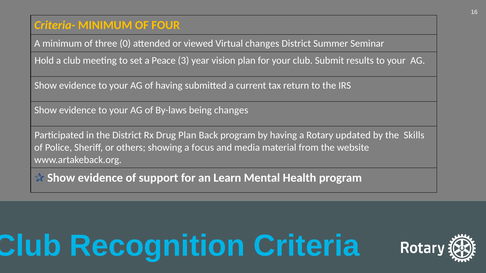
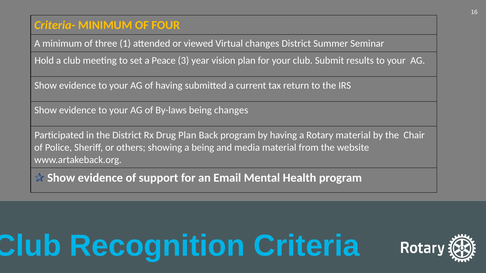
0: 0 -> 1 (125, 43)
Rotary updated: updated -> material (353, 135)
Skills: Skills -> Chair (414, 135)
a focus: focus -> being (203, 148)
Learn: Learn -> Email (227, 178)
